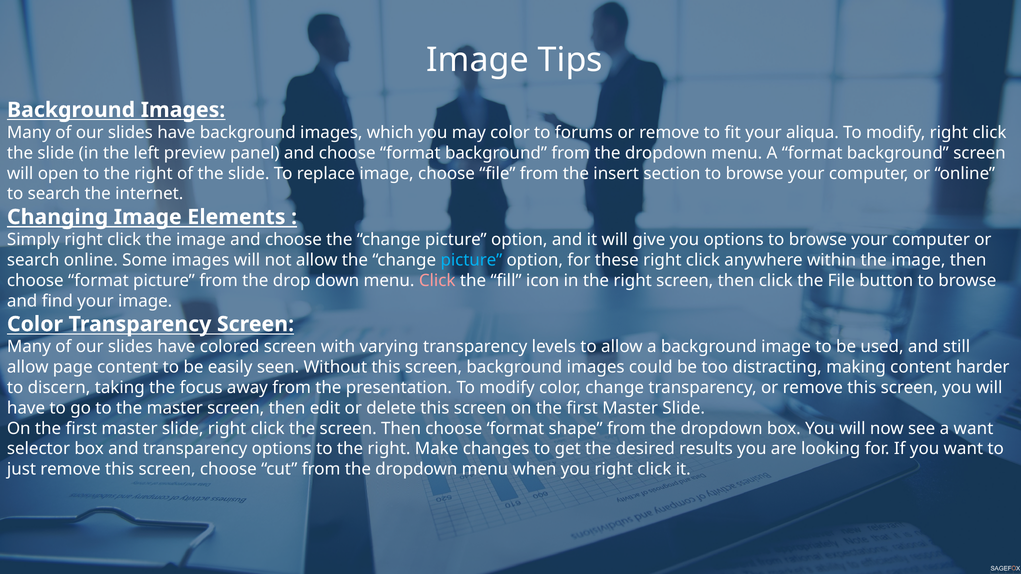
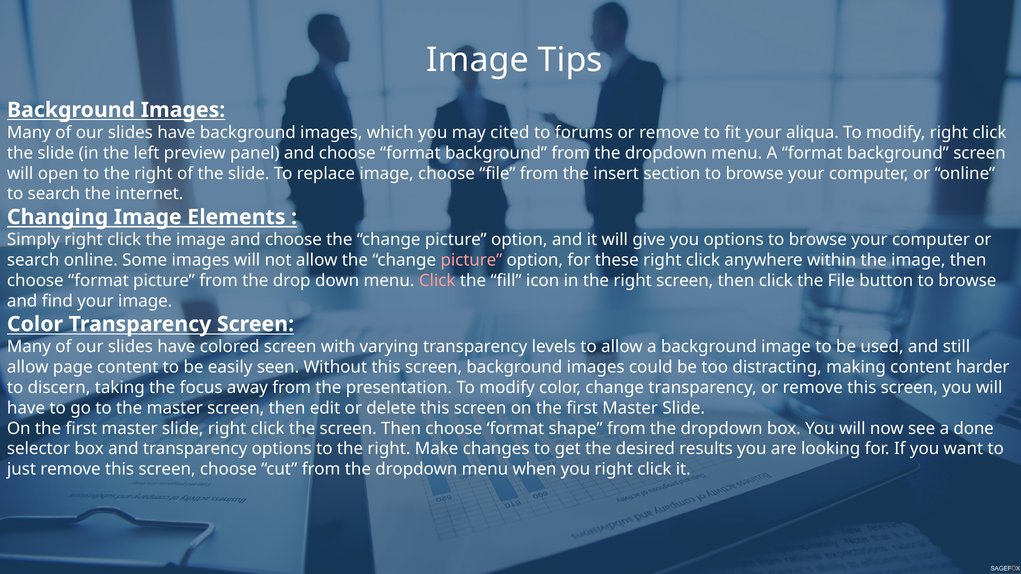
may color: color -> cited (510, 133)
picture colour: light blue -> pink (471, 260)
a want: want -> done (974, 429)
